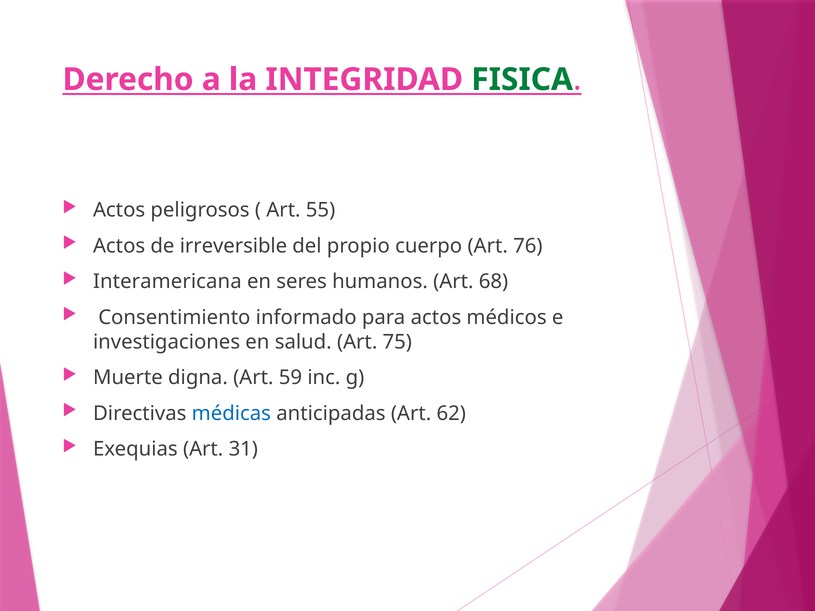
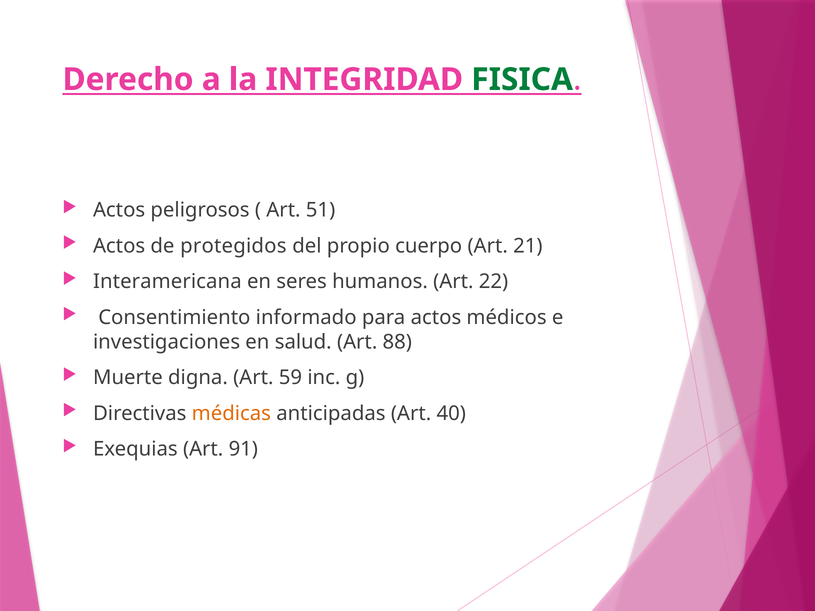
55: 55 -> 51 (321, 210)
irreversible: irreversible -> protegidos (233, 246)
76: 76 -> 21 (528, 246)
68: 68 -> 22 (494, 282)
75: 75 -> 88 (397, 342)
médicas colour: blue -> orange (231, 414)
62: 62 -> 40 (451, 414)
31: 31 -> 91 (243, 449)
